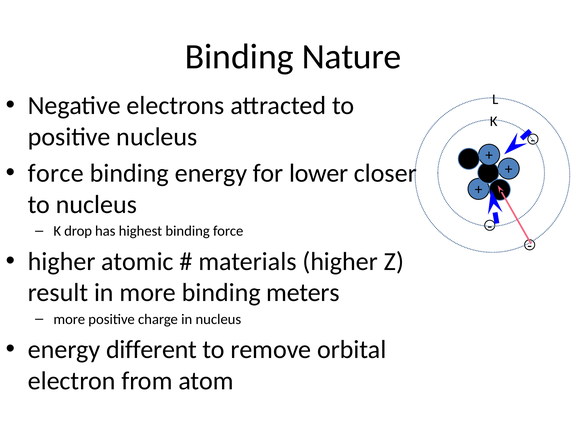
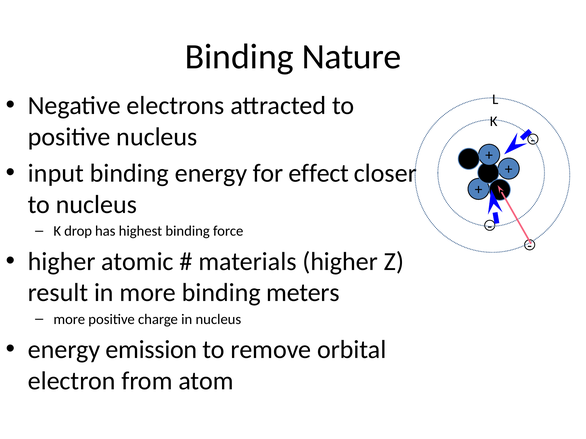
force: force -> input (56, 174)
lower: lower -> effect (319, 174)
different: different -> emission (151, 350)
